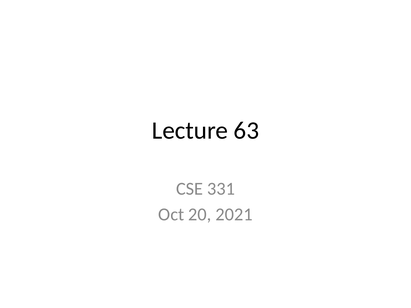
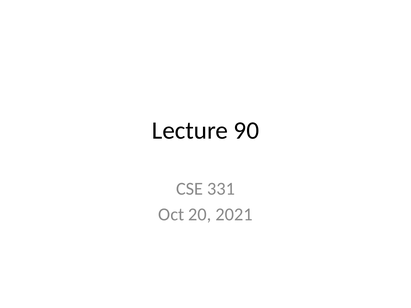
63: 63 -> 90 (246, 131)
